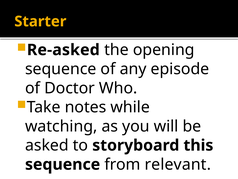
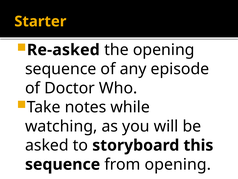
from relevant: relevant -> opening (178, 164)
